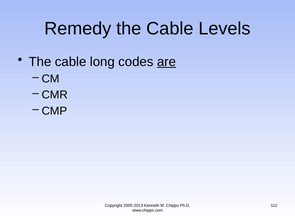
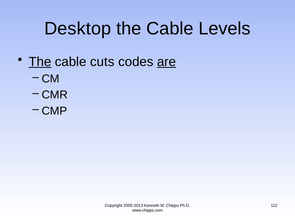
Remedy: Remedy -> Desktop (78, 29)
The underline: none -> present (40, 62)
long: long -> cuts (102, 62)
